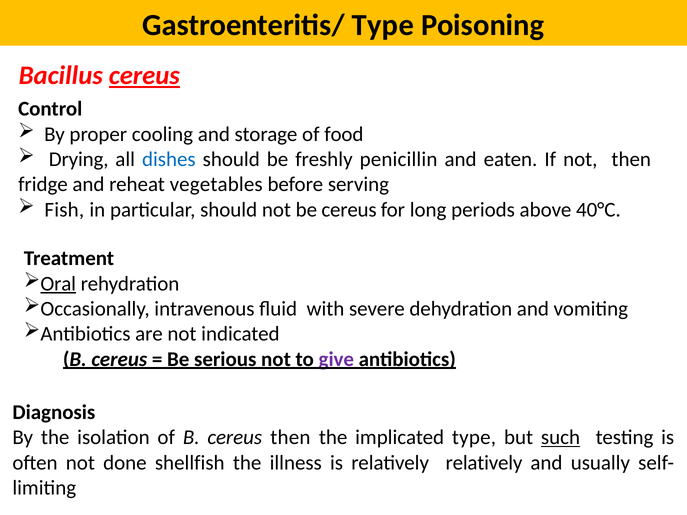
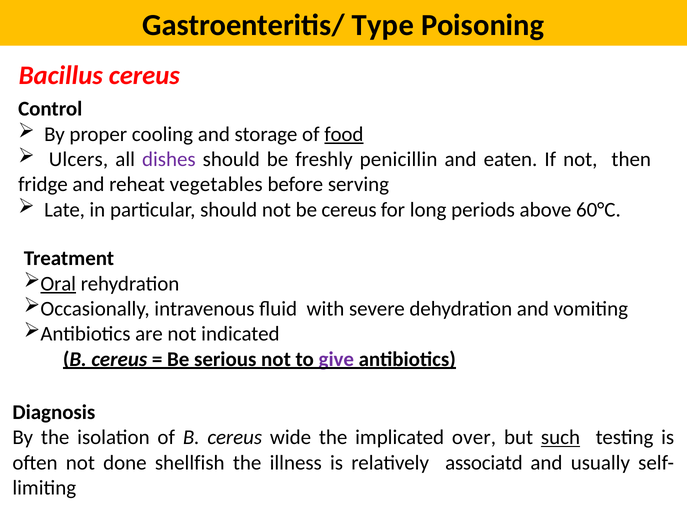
cereus underline: present -> none (144, 76)
food underline: none -> present (344, 134)
Drying: Drying -> Ulcers (79, 159)
dishes colour: blue -> purple (169, 159)
Fish: Fish -> Late (65, 210)
40°C: 40°C -> 60°C (598, 210)
cereus then: then -> wide (291, 438)
implicated type: type -> over (474, 438)
relatively relatively: relatively -> associatd (484, 463)
